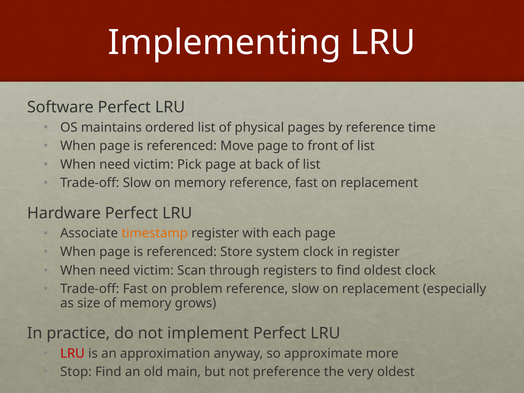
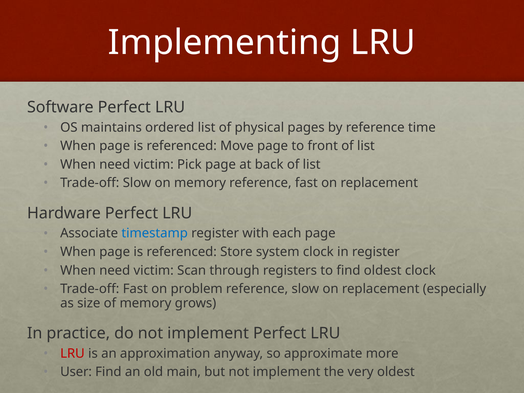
timestamp colour: orange -> blue (155, 233)
Stop: Stop -> User (76, 372)
but not preference: preference -> implement (287, 372)
